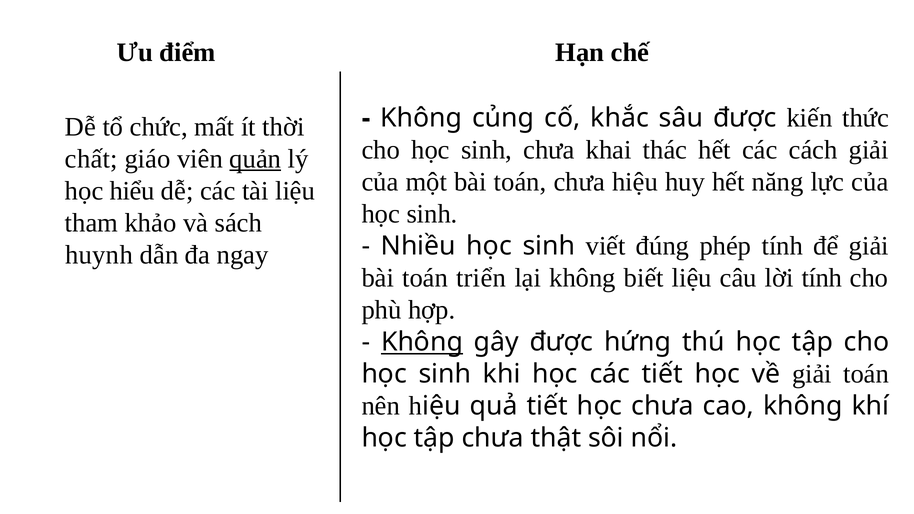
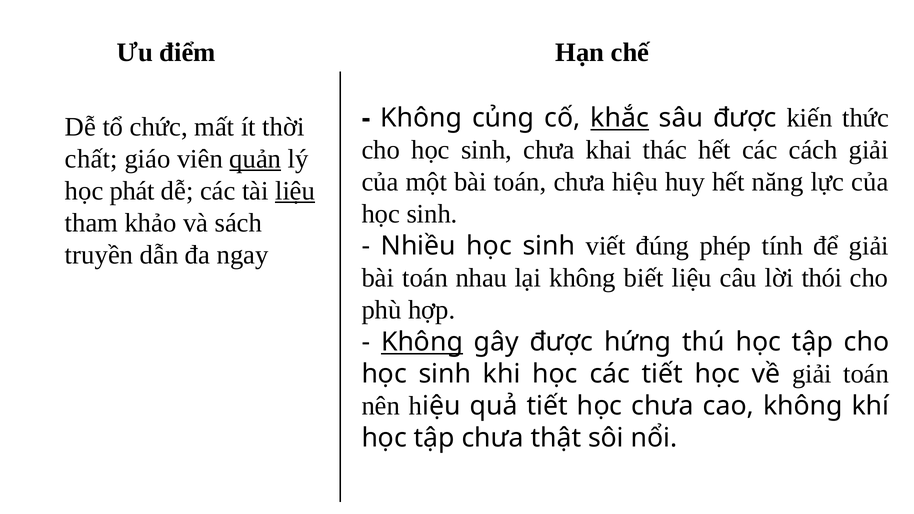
khắc underline: none -> present (620, 118)
hiểu: hiểu -> phát (132, 191)
liệu underline: none -> present (295, 191)
huynh: huynh -> truyền (99, 255)
triển: triển -> nhau (481, 278)
lời tính: tính -> thói (822, 278)
